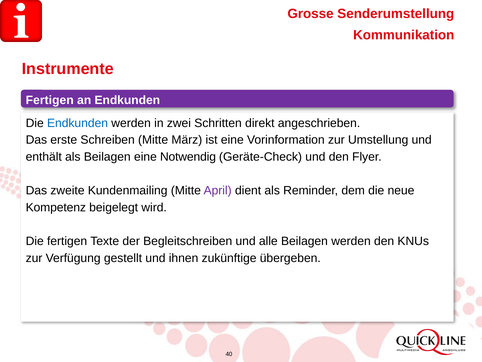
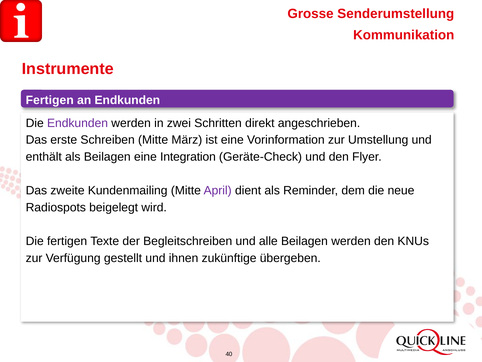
Endkunden colour: blue -> purple (78, 123)
Notwendig: Notwendig -> Integration (188, 157)
Kompetenz: Kompetenz -> Radiospots (56, 207)
